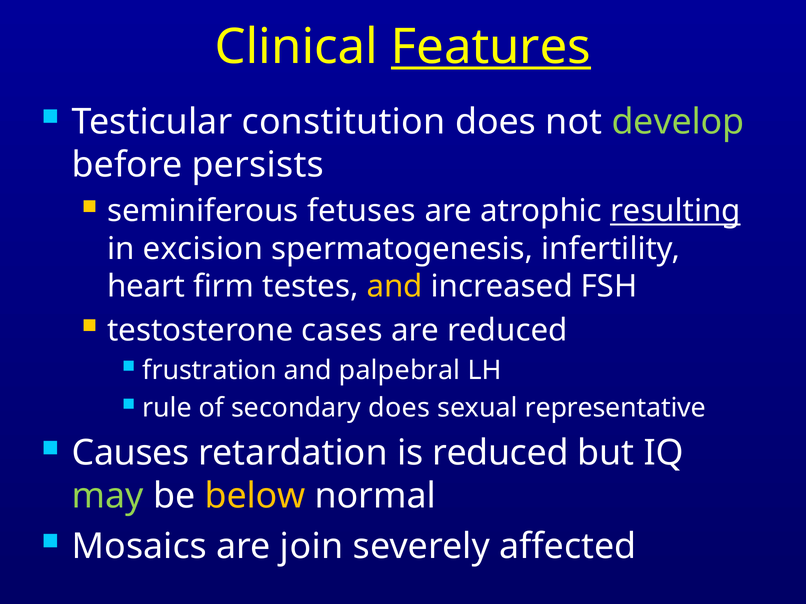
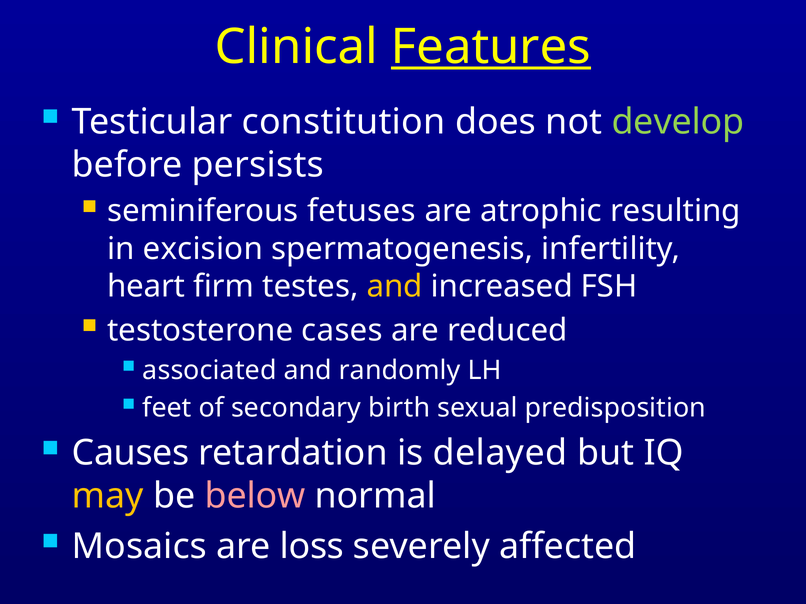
resulting underline: present -> none (675, 211)
frustration: frustration -> associated (209, 371)
palpebral: palpebral -> randomly (400, 371)
rule: rule -> feet (167, 408)
secondary does: does -> birth (399, 408)
representative: representative -> predisposition (615, 408)
is reduced: reduced -> delayed (500, 454)
may colour: light green -> yellow (108, 497)
below colour: yellow -> pink (255, 497)
join: join -> loss (312, 547)
